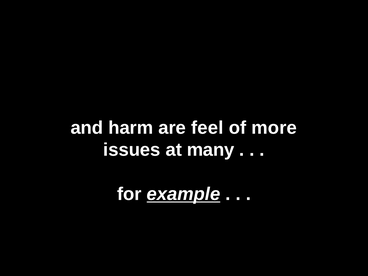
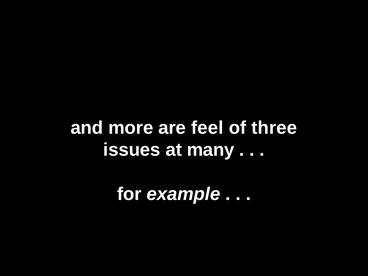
harm: harm -> more (131, 128)
more: more -> three (274, 128)
example underline: present -> none (183, 194)
